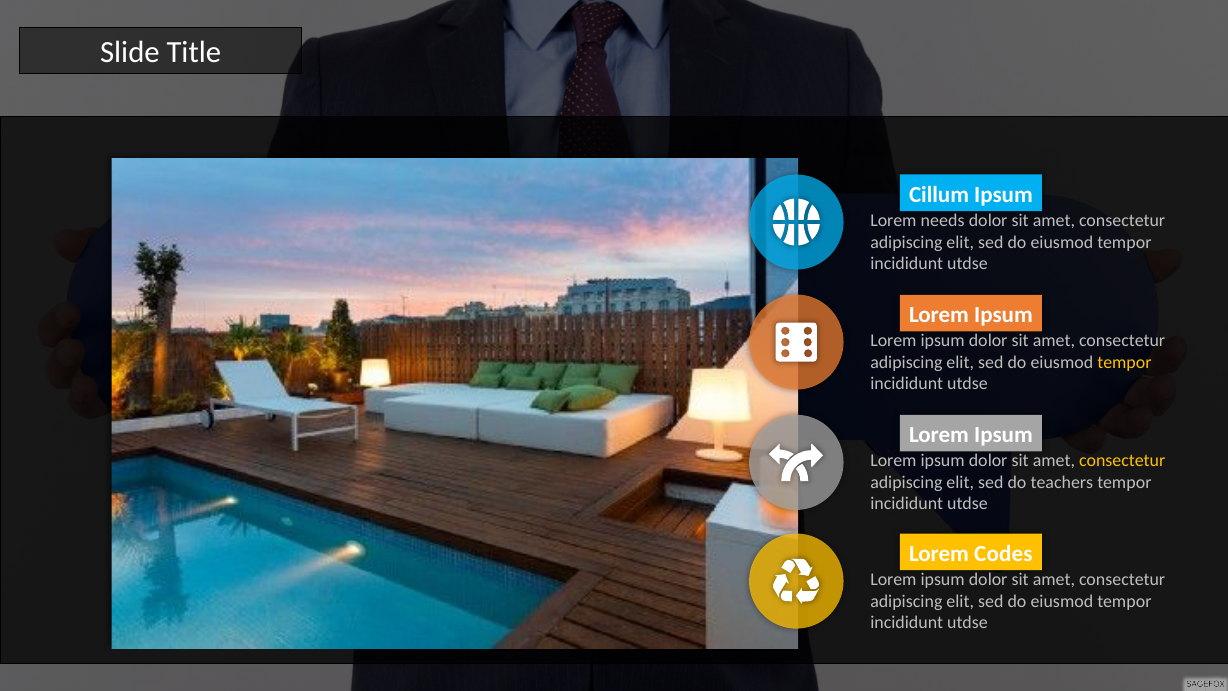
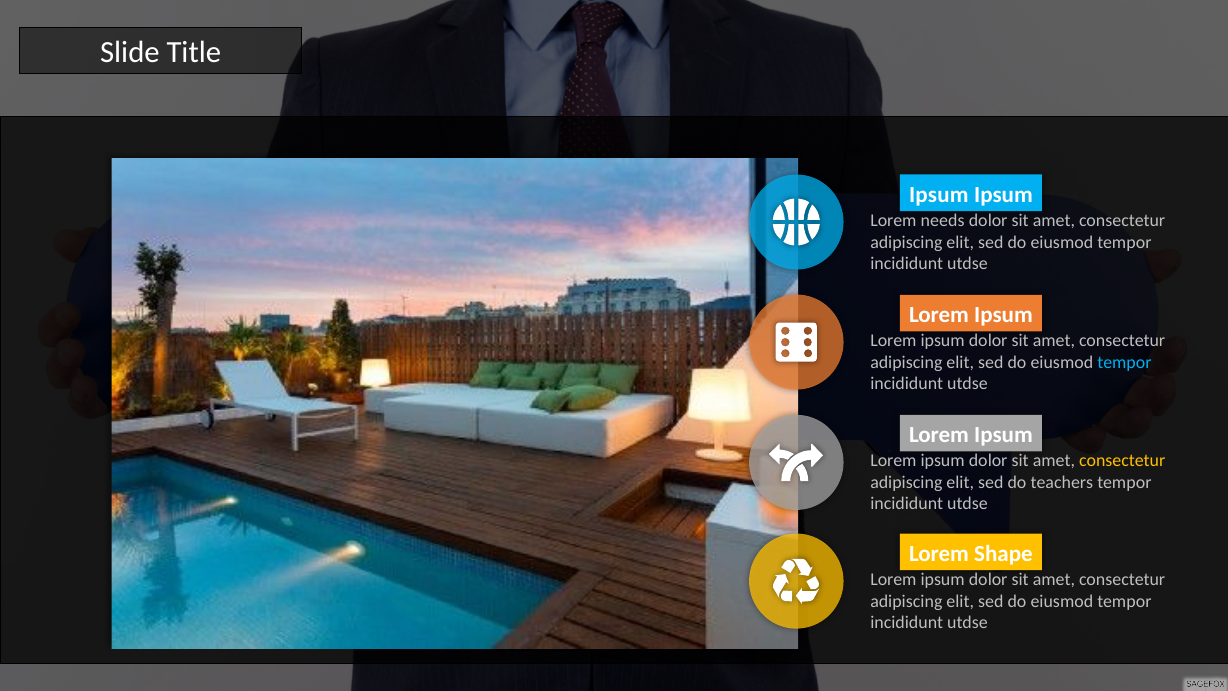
Cillum: Cillum -> Ipsum (939, 194)
tempor colour: yellow -> light blue (1124, 362)
Codes: Codes -> Shape (1003, 553)
